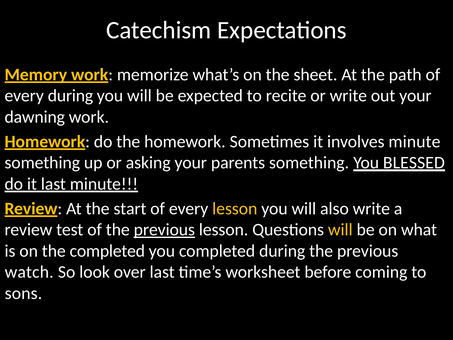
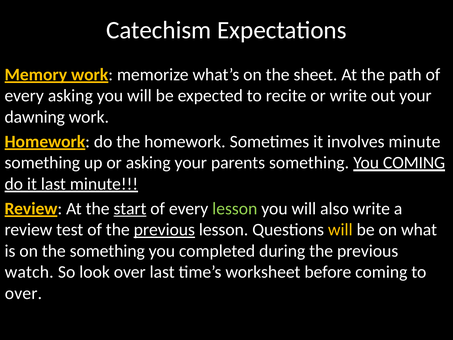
every during: during -> asking (70, 96)
You BLESSED: BLESSED -> COMING (414, 163)
start underline: none -> present (130, 208)
lesson colour: yellow -> light green (235, 208)
the completed: completed -> something (107, 251)
sons: sons -> over (23, 293)
